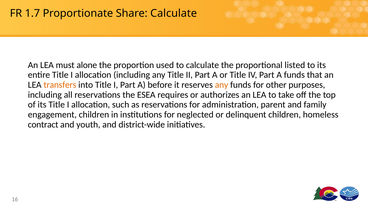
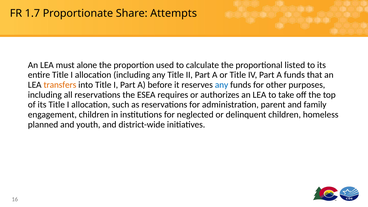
Share Calculate: Calculate -> Attempts (174, 13)
any colour: orange -> blue (222, 85)
contract: contract -> planned (43, 125)
